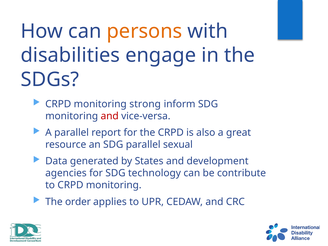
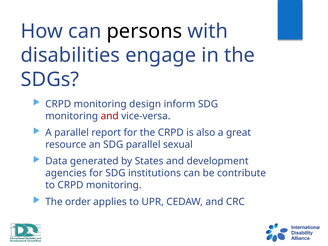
persons colour: orange -> black (144, 31)
strong: strong -> design (145, 104)
technology: technology -> institutions (155, 173)
